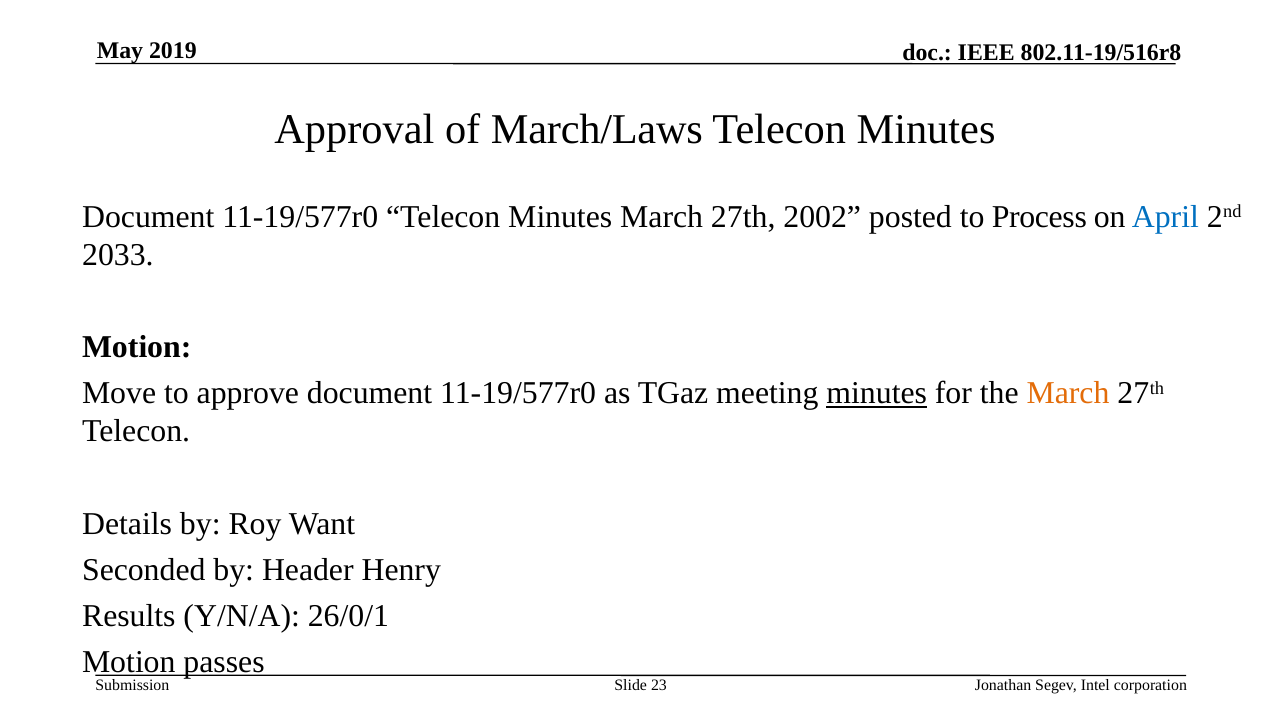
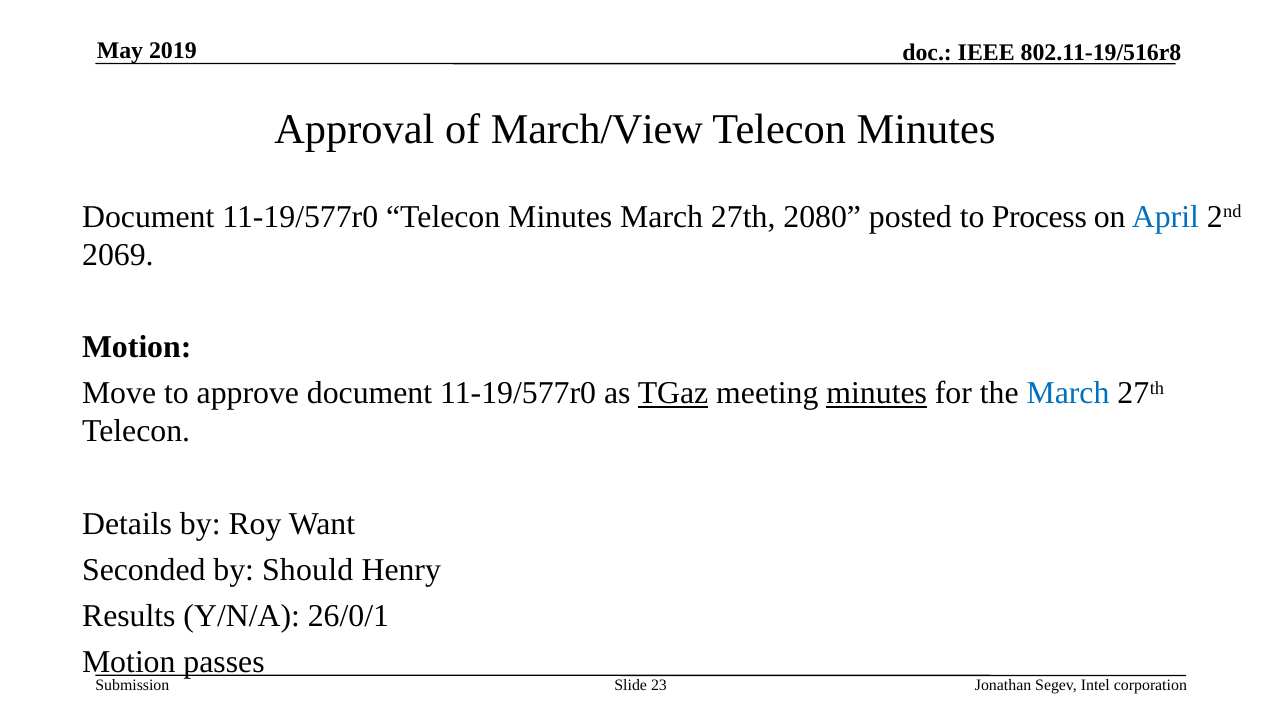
March/Laws: March/Laws -> March/View (597, 130)
2002: 2002 -> 2080 (822, 217)
2033: 2033 -> 2069 (118, 255)
TGaz underline: none -> present (673, 393)
March colour: orange -> blue (1068, 393)
Header: Header -> Should (308, 570)
